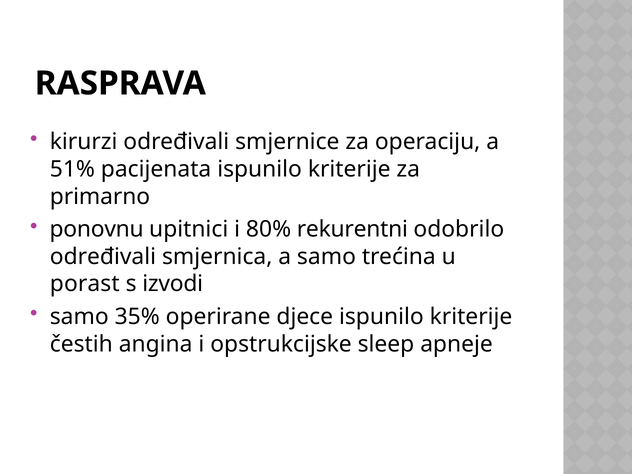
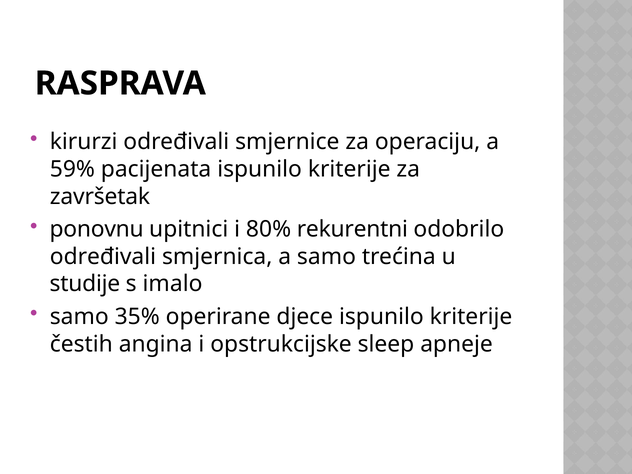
51%: 51% -> 59% (72, 169)
primarno: primarno -> završetak (100, 197)
porast: porast -> studije (85, 284)
izvodi: izvodi -> imalo (173, 284)
